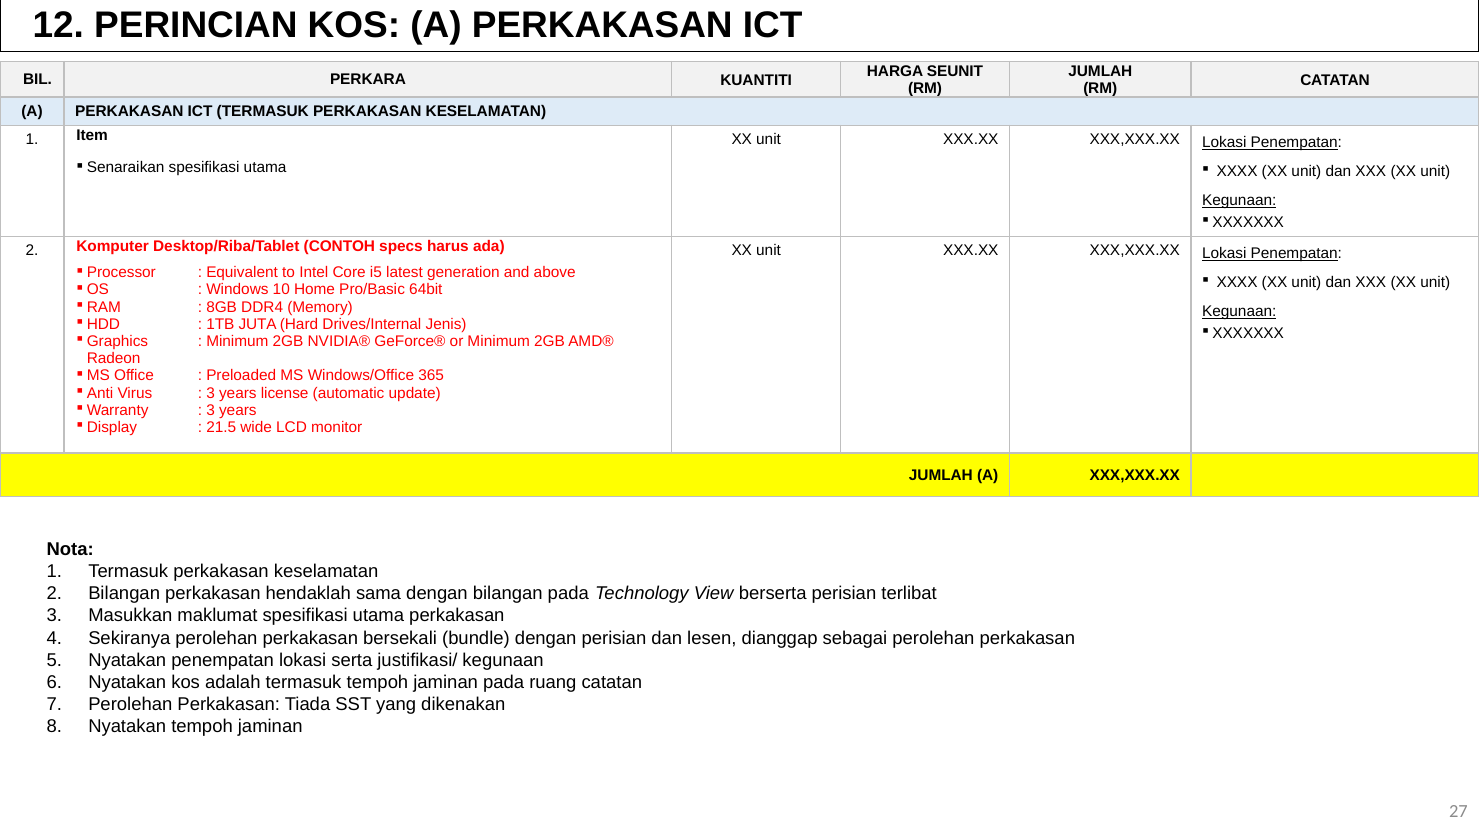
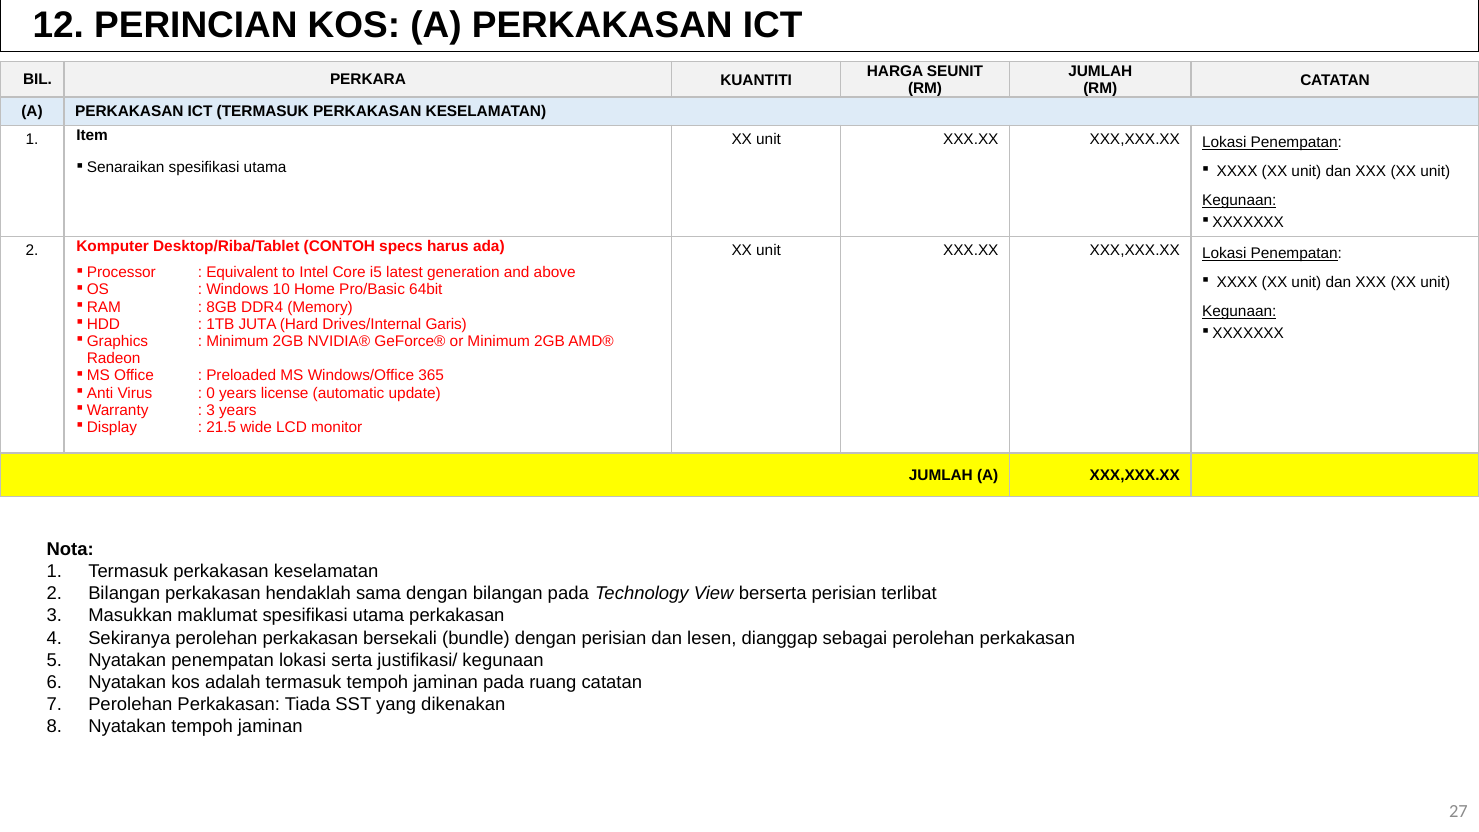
Jenis: Jenis -> Garis (446, 324)
3: 3 -> 0 (211, 393)
